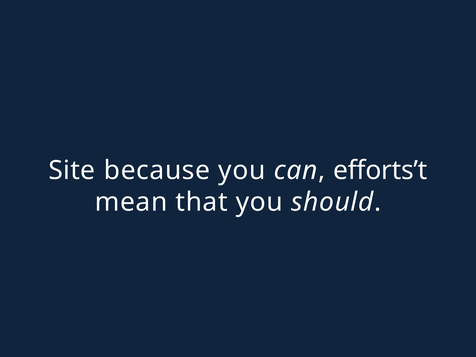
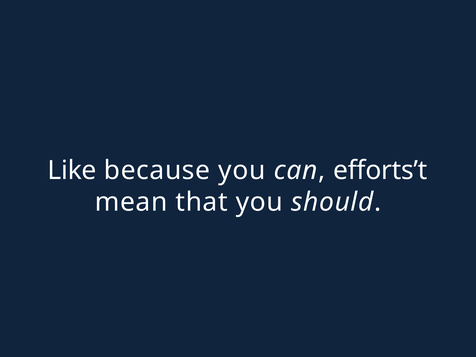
Site: Site -> Like (72, 171)
